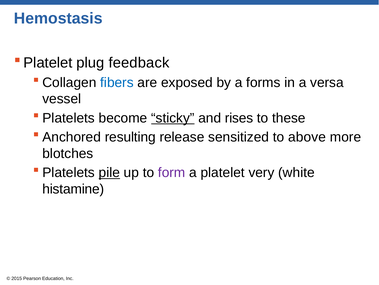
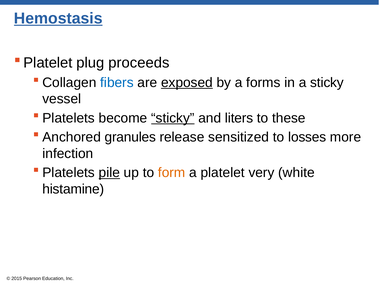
Hemostasis underline: none -> present (58, 18)
feedback: feedback -> proceeds (139, 63)
exposed underline: none -> present (187, 82)
a versa: versa -> sticky (327, 82)
rises: rises -> liters (239, 118)
resulting: resulting -> granules (130, 137)
above: above -> losses (307, 137)
blotches: blotches -> infection (68, 153)
form colour: purple -> orange (172, 172)
